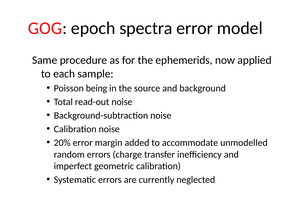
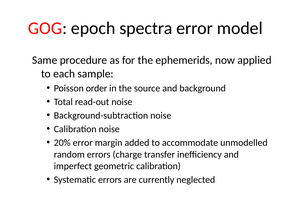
being: being -> order (97, 88)
